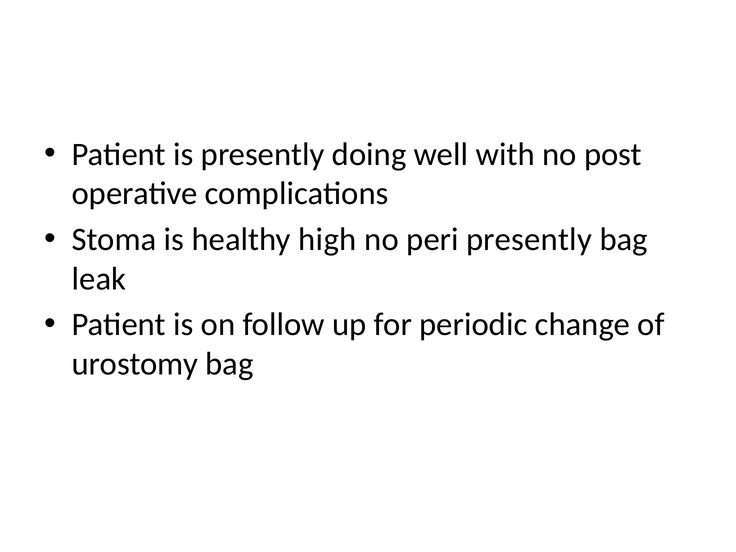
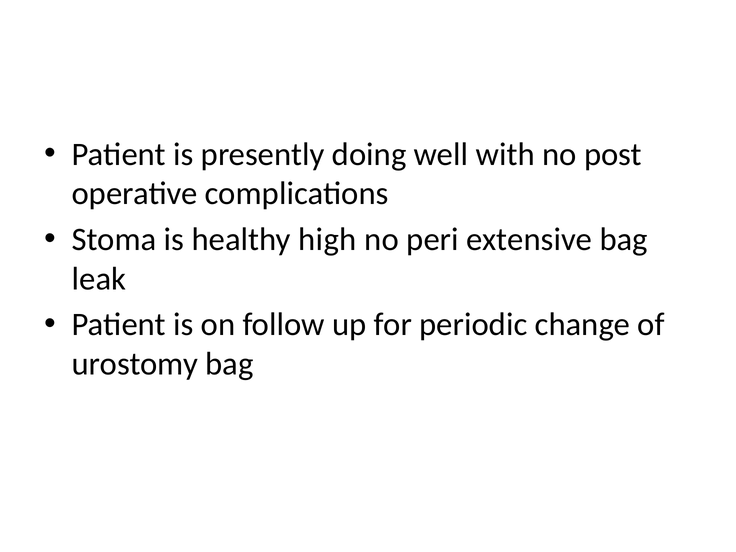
peri presently: presently -> extensive (529, 239)
